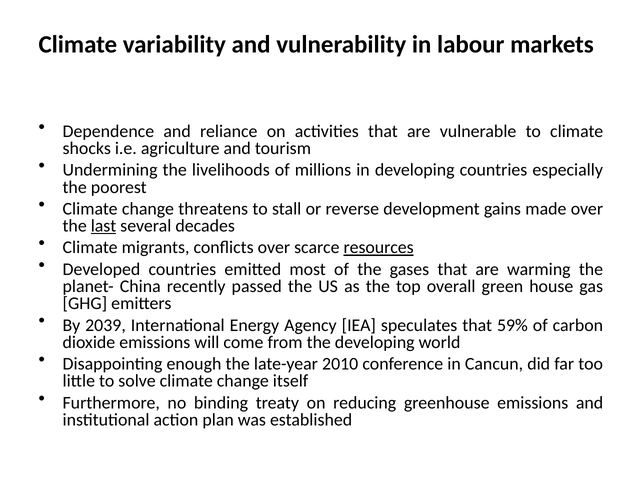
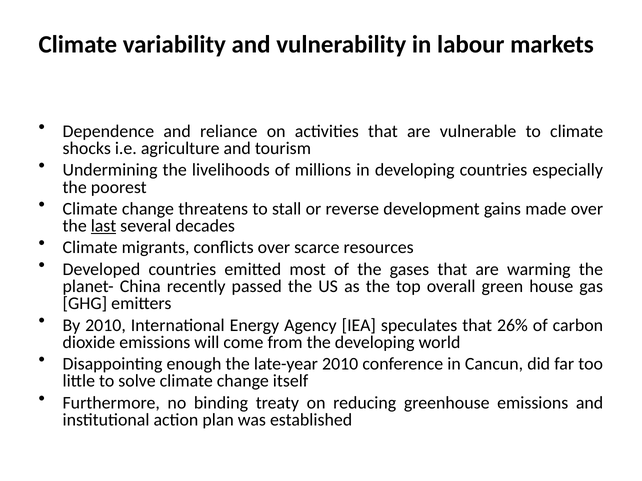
resources underline: present -> none (379, 248)
By 2039: 2039 -> 2010 (106, 325)
59%: 59% -> 26% (512, 325)
